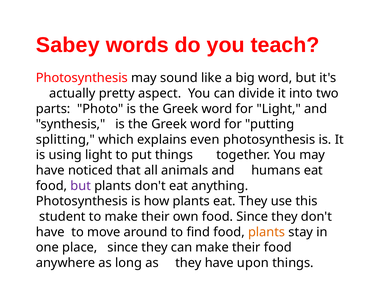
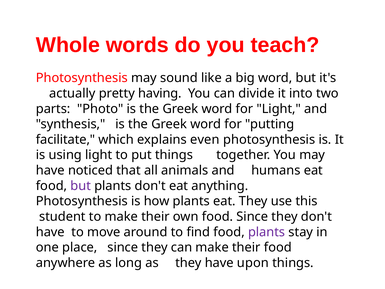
Sabey: Sabey -> Whole (68, 45)
aspect: aspect -> having (160, 93)
splitting: splitting -> facilitate (66, 139)
plants colour: orange -> purple (267, 232)
